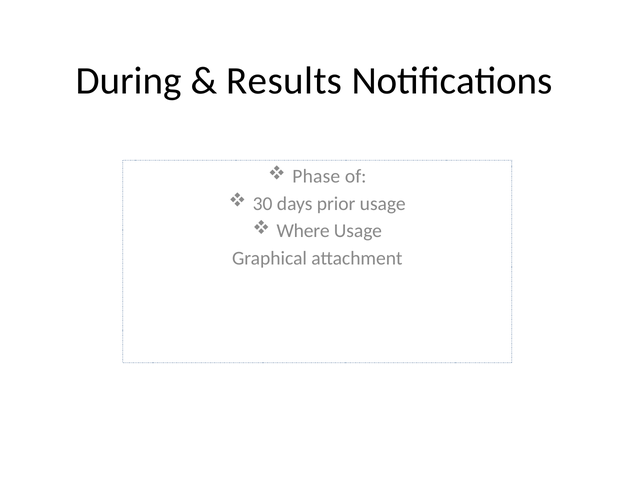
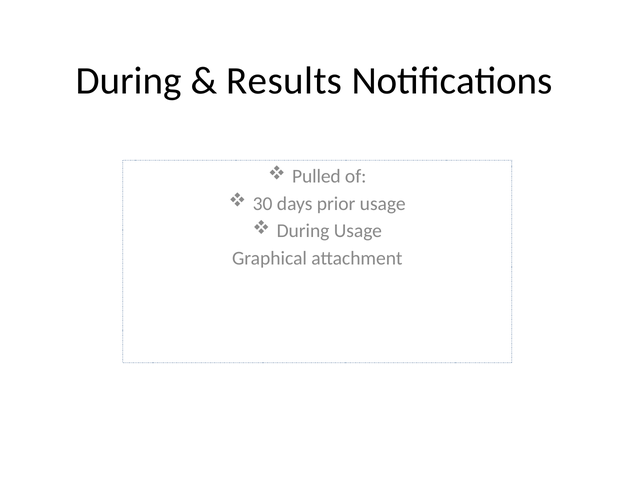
Phase: Phase -> Pulled (316, 176)
Where: Where -> During (303, 231)
